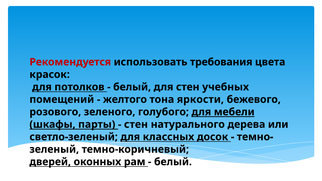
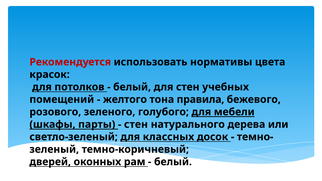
требования: требования -> нормативы (221, 62)
яркости: яркости -> правила (200, 99)
